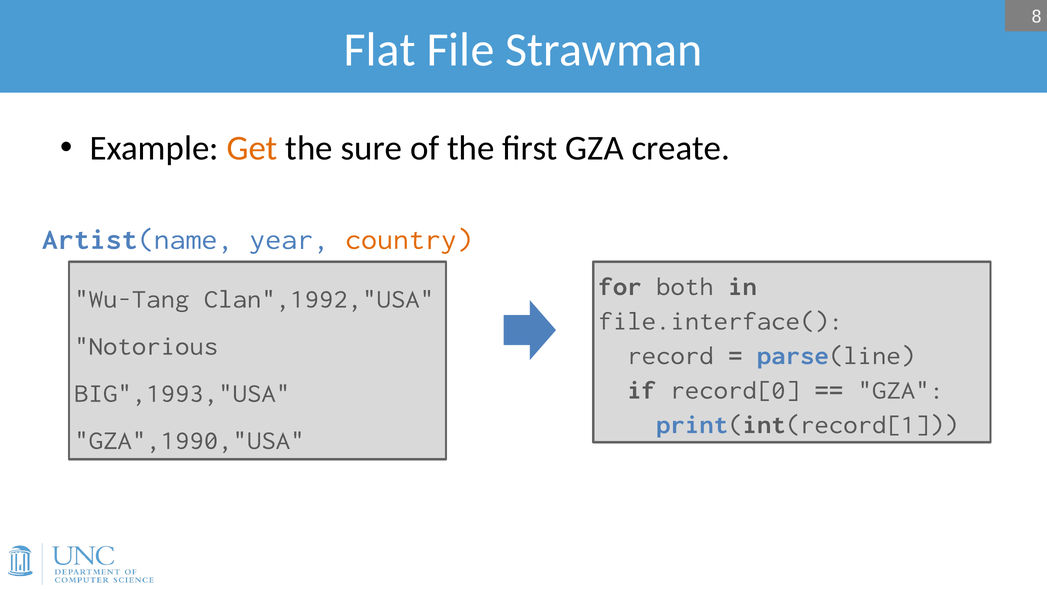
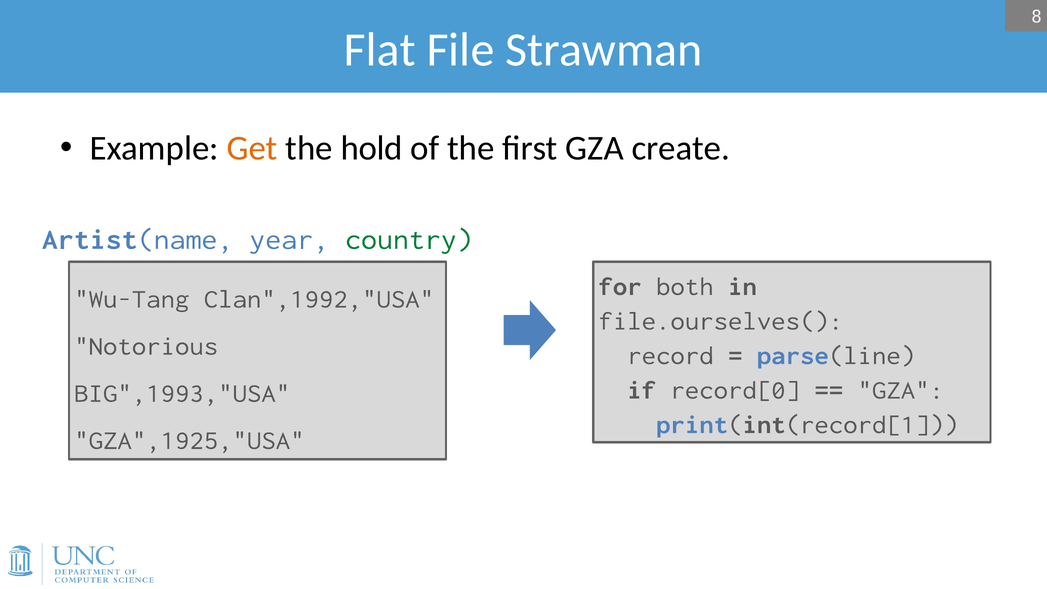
sure: sure -> hold (372, 148)
country colour: orange -> green (409, 239)
file.interface(: file.interface( -> file.ourselves( (721, 321)
GZA",1990,"USA: GZA",1990,"USA -> GZA",1925,"USA (189, 440)
